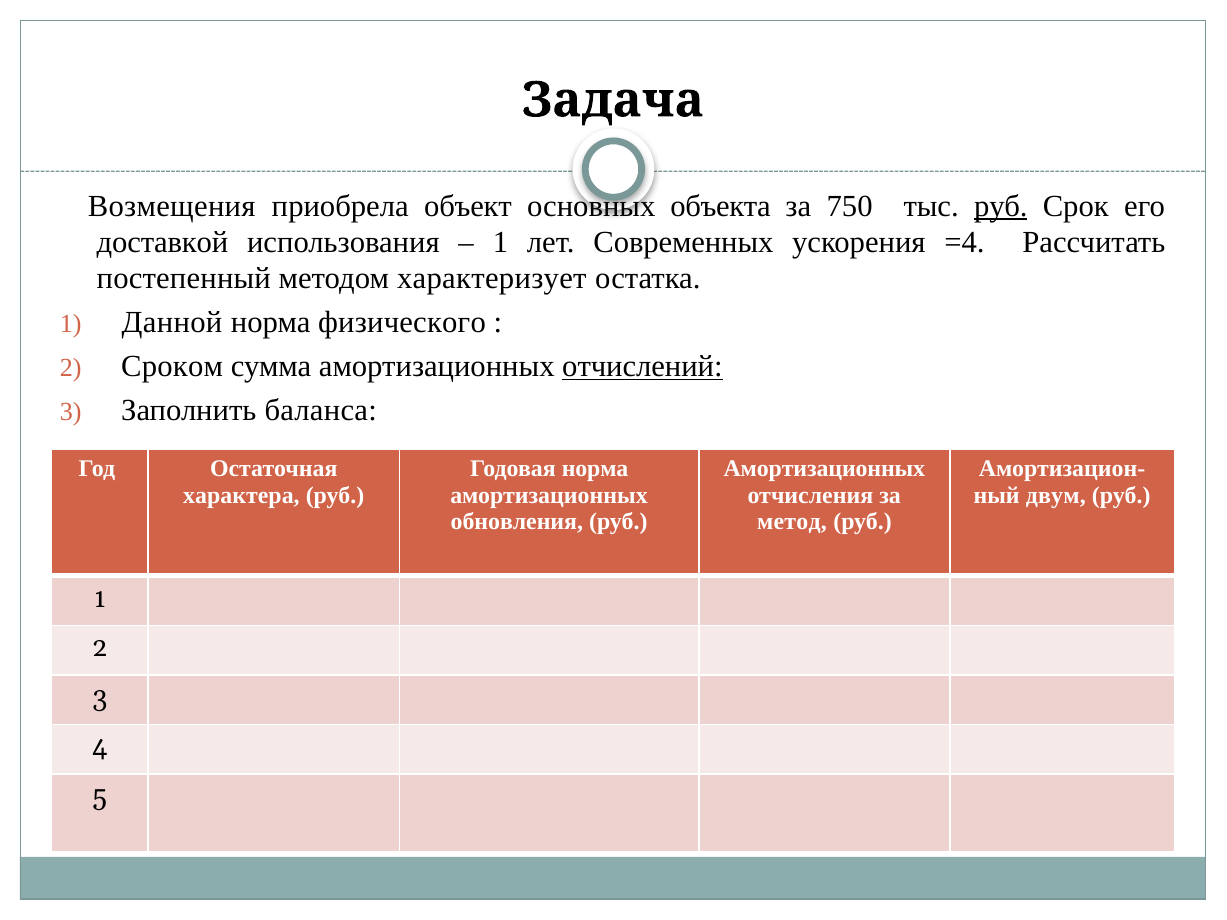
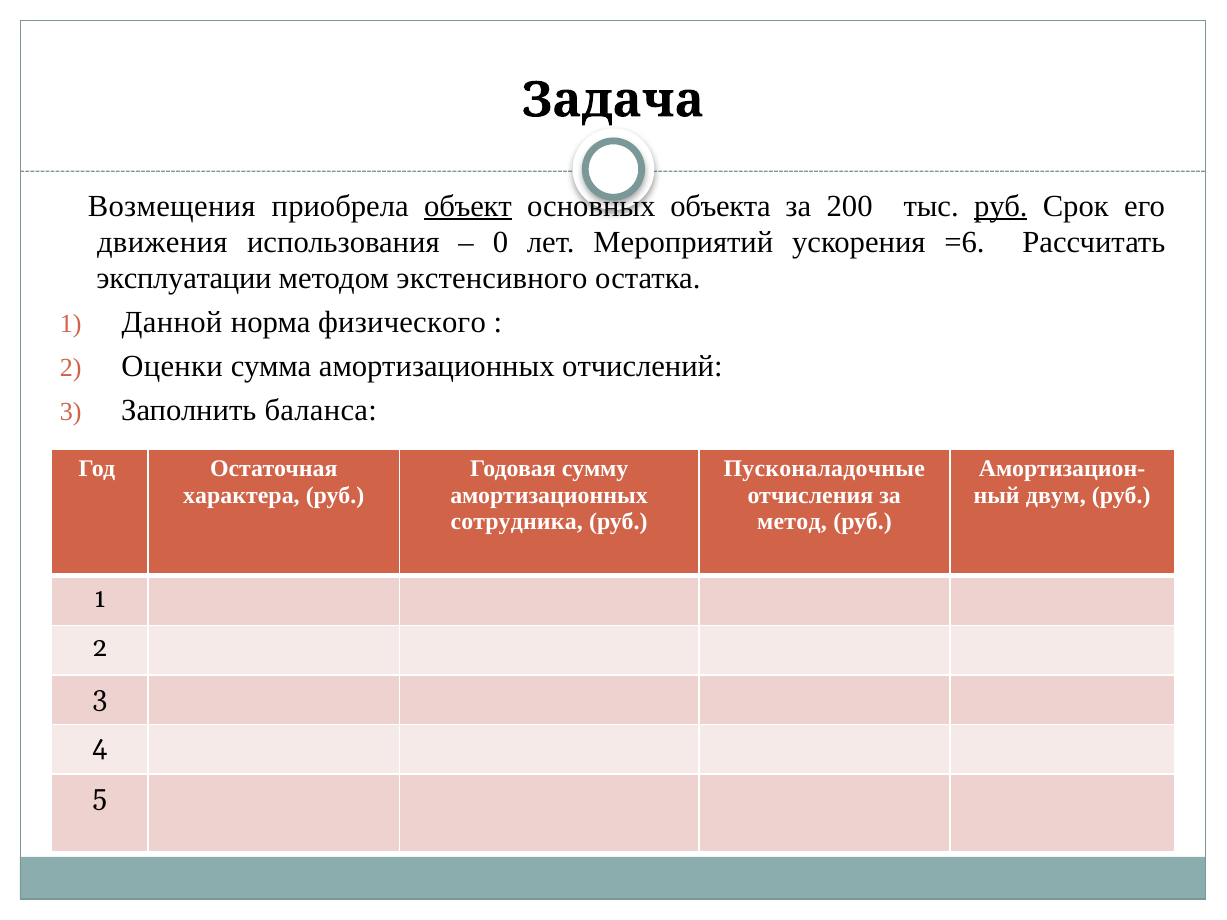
объект underline: none -> present (468, 206)
750: 750 -> 200 (850, 206)
доставкой: доставкой -> движения (162, 243)
1: 1 -> 0 (500, 243)
Современных: Современных -> Мероприятий (683, 243)
=4: =4 -> =6 (964, 243)
постепенный: постепенный -> эксплуатации (184, 279)
характеризует: характеризует -> экстенсивного (492, 279)
Сроком: Сроком -> Оценки (172, 366)
отчислений underline: present -> none (642, 366)
Годовая норма: норма -> сумму (595, 469)
Амортизационных: Амортизационных -> Пусконаладочные (824, 469)
обновления: обновления -> сотрудника (517, 522)
